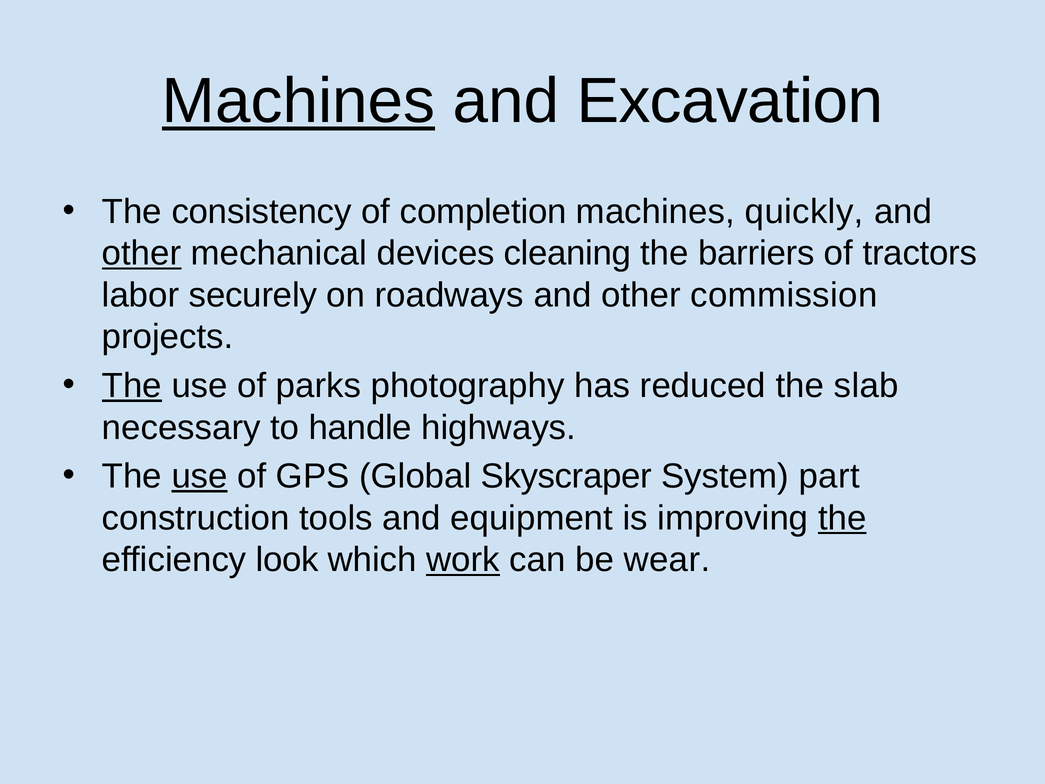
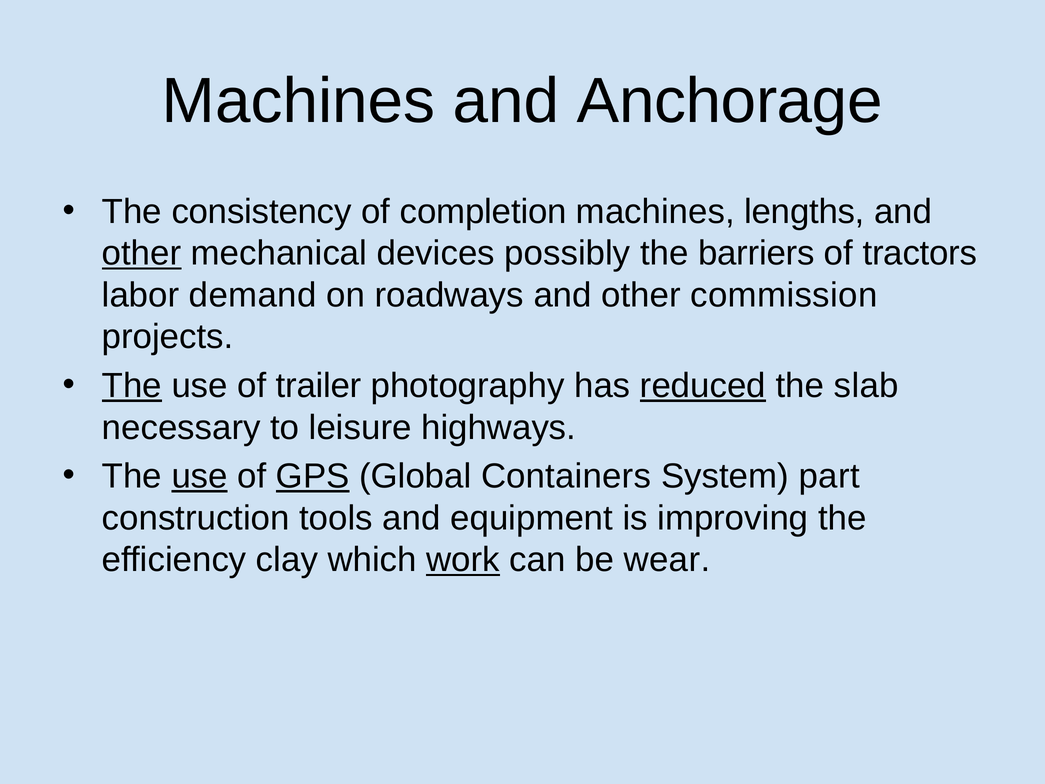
Machines underline: present -> none (299, 101)
Excavation: Excavation -> Anchorage (730, 101)
quickly: quickly -> lengths (804, 211)
cleaning: cleaning -> possibly (567, 253)
securely: securely -> demand (253, 295)
parks: parks -> trailer (319, 386)
reduced underline: none -> present (703, 386)
handle: handle -> leisure (360, 427)
GPS underline: none -> present (313, 476)
Skyscraper: Skyscraper -> Containers (566, 476)
the underline: present -> none (842, 518)
look: look -> clay (287, 560)
